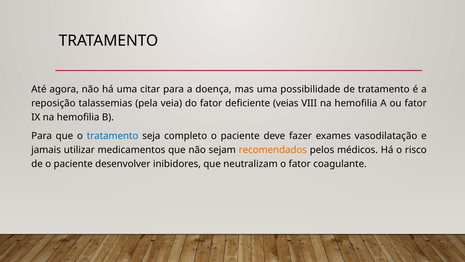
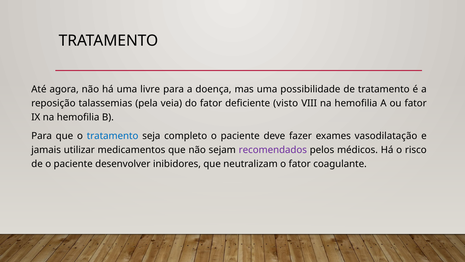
citar: citar -> livre (150, 89)
veias: veias -> visto (286, 103)
recomendados colour: orange -> purple (273, 150)
